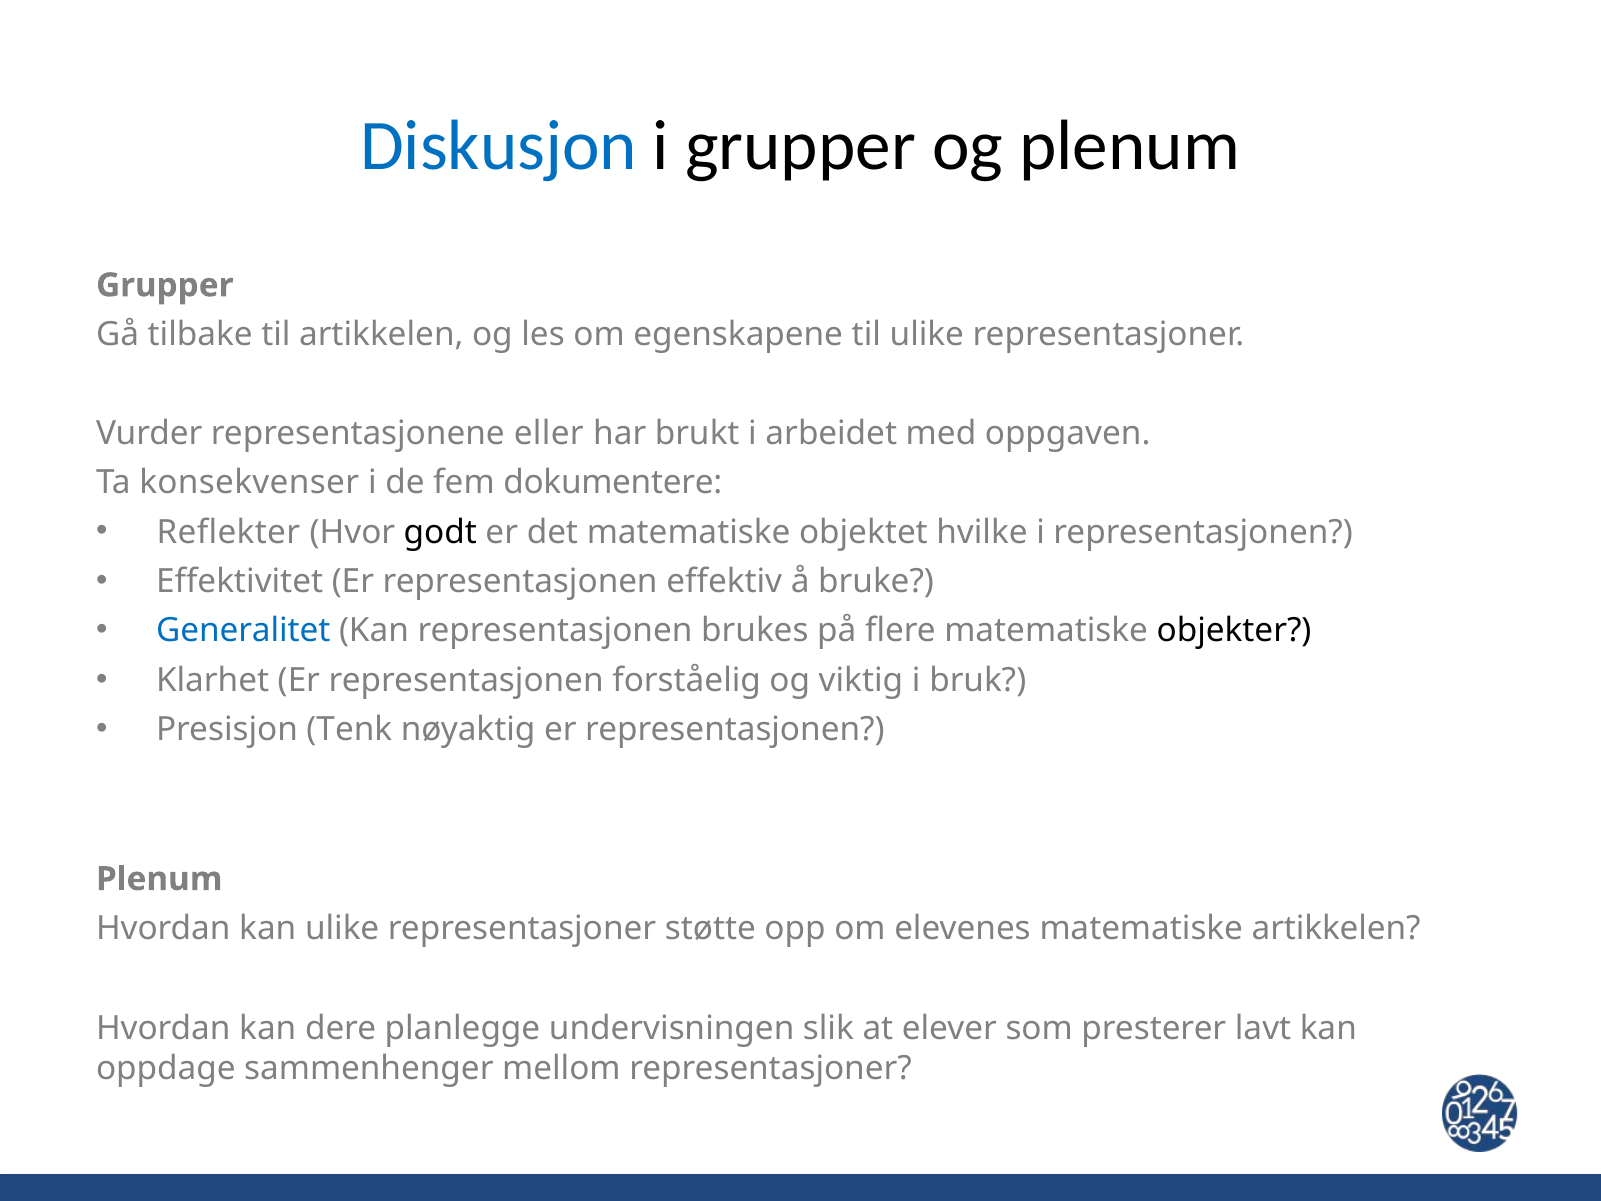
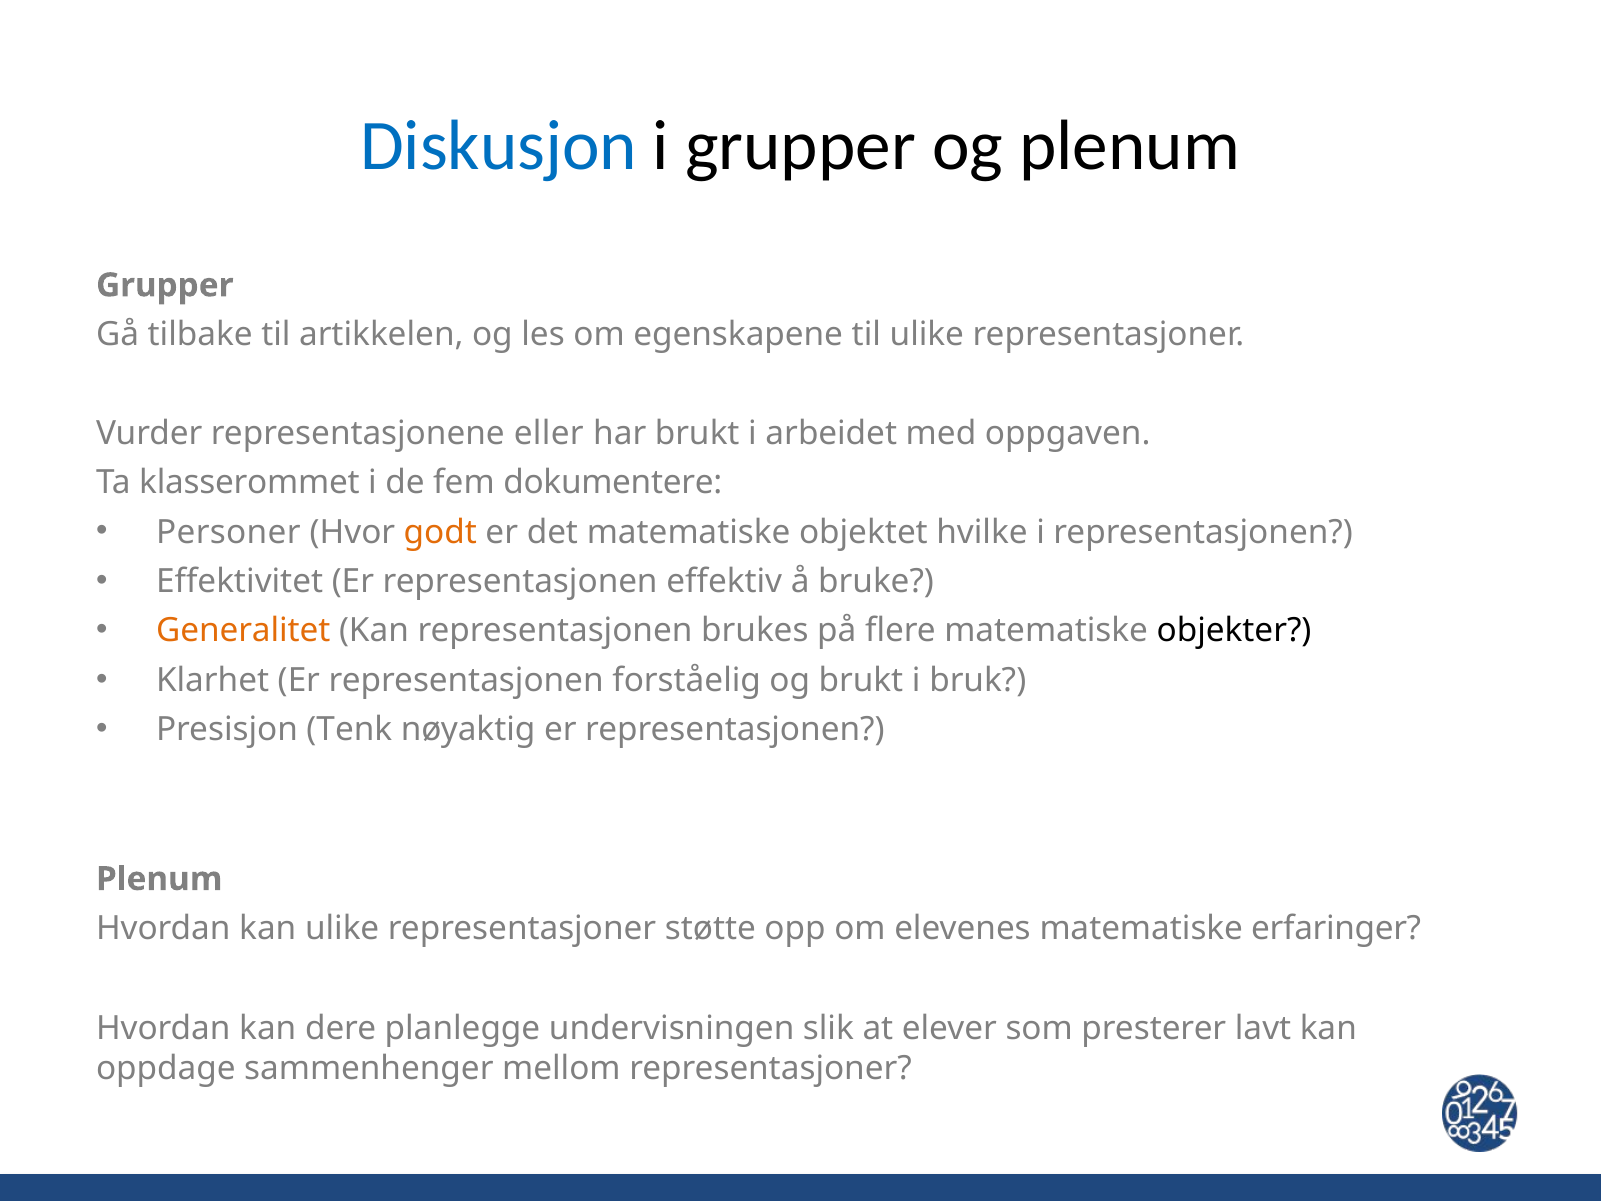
konsekvenser: konsekvenser -> klasserommet (249, 483)
Reflekter: Reflekter -> Personer (228, 532)
godt colour: black -> orange (440, 532)
Generalitet colour: blue -> orange (243, 631)
og viktig: viktig -> brukt (861, 680)
matematiske artikkelen: artikkelen -> erfaringer (1336, 929)
